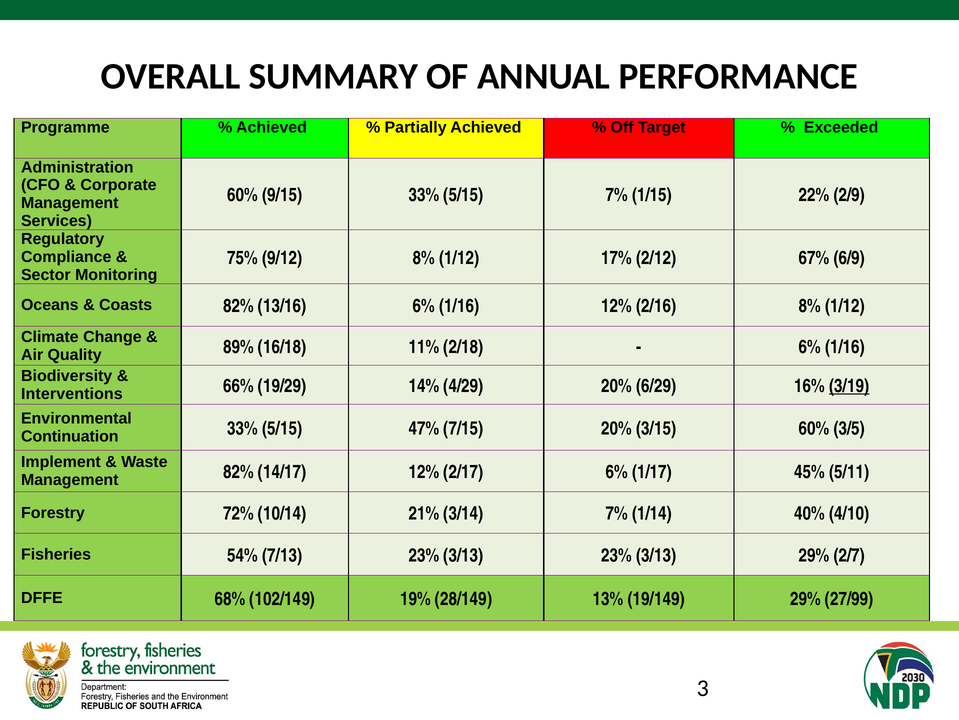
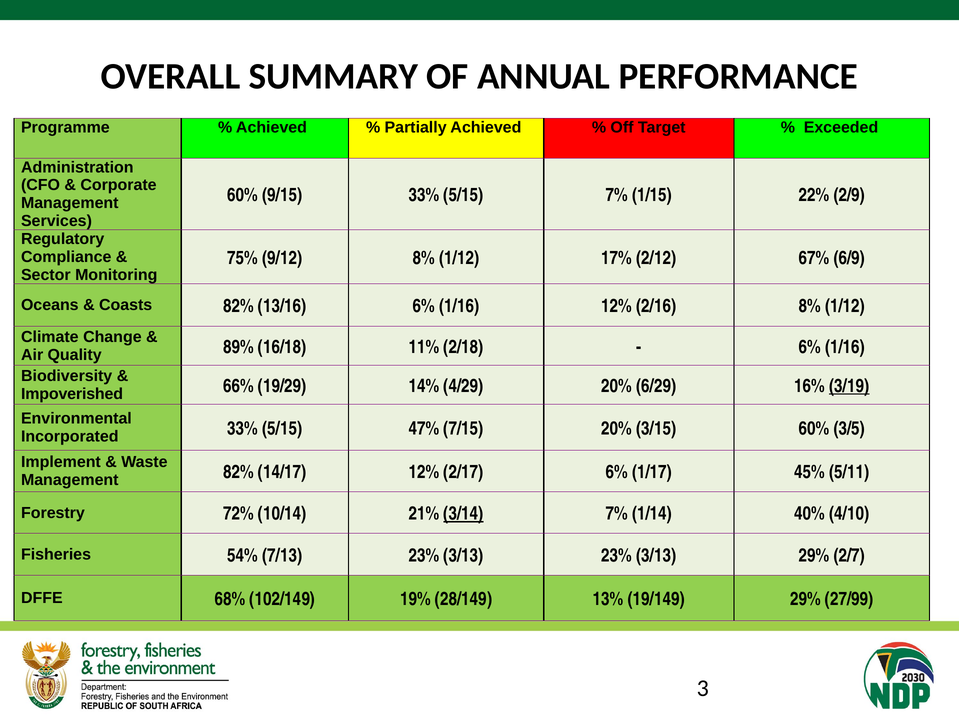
Interventions: Interventions -> Impoverished (72, 394)
Continuation: Continuation -> Incorporated (70, 436)
3/14 underline: none -> present (464, 513)
